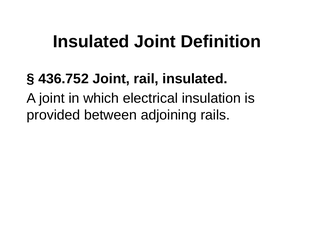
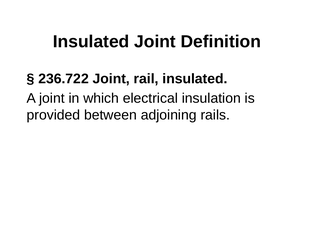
436.752: 436.752 -> 236.722 (64, 79)
